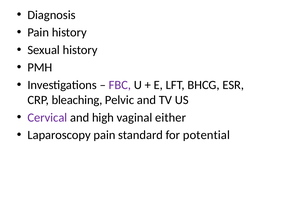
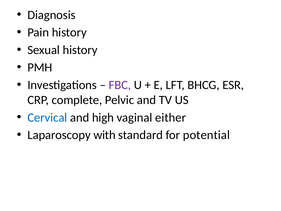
bleaching: bleaching -> complete (77, 100)
Cervical colour: purple -> blue (47, 117)
Laparoscopy pain: pain -> with (105, 135)
